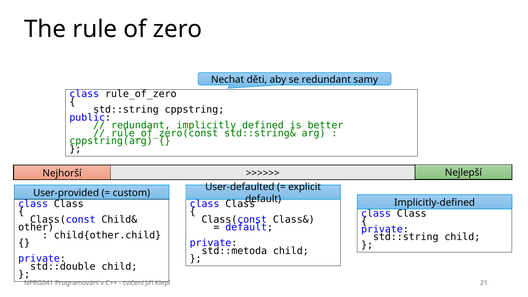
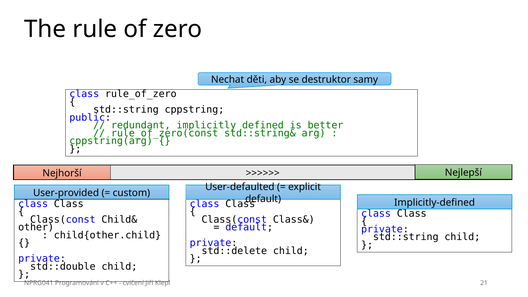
se redundant: redundant -> destruktor (326, 80)
std::metoda: std::metoda -> std::delete (234, 251)
